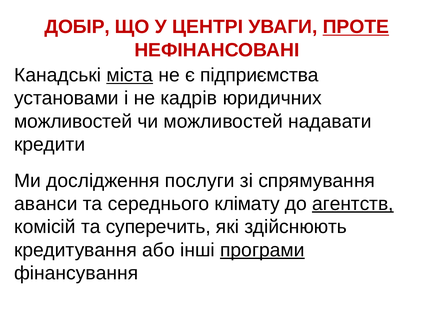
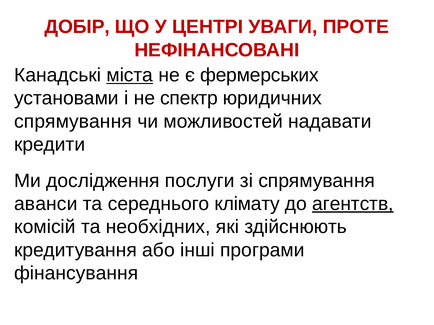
ПРОТЕ underline: present -> none (356, 27)
підприємства: підприємства -> фермерських (259, 75)
кадрів: кадрів -> спектр (189, 98)
можливостей: можливостей -> спрямування (73, 122)
суперечить: суперечить -> необхідних (158, 227)
програми underline: present -> none (262, 250)
